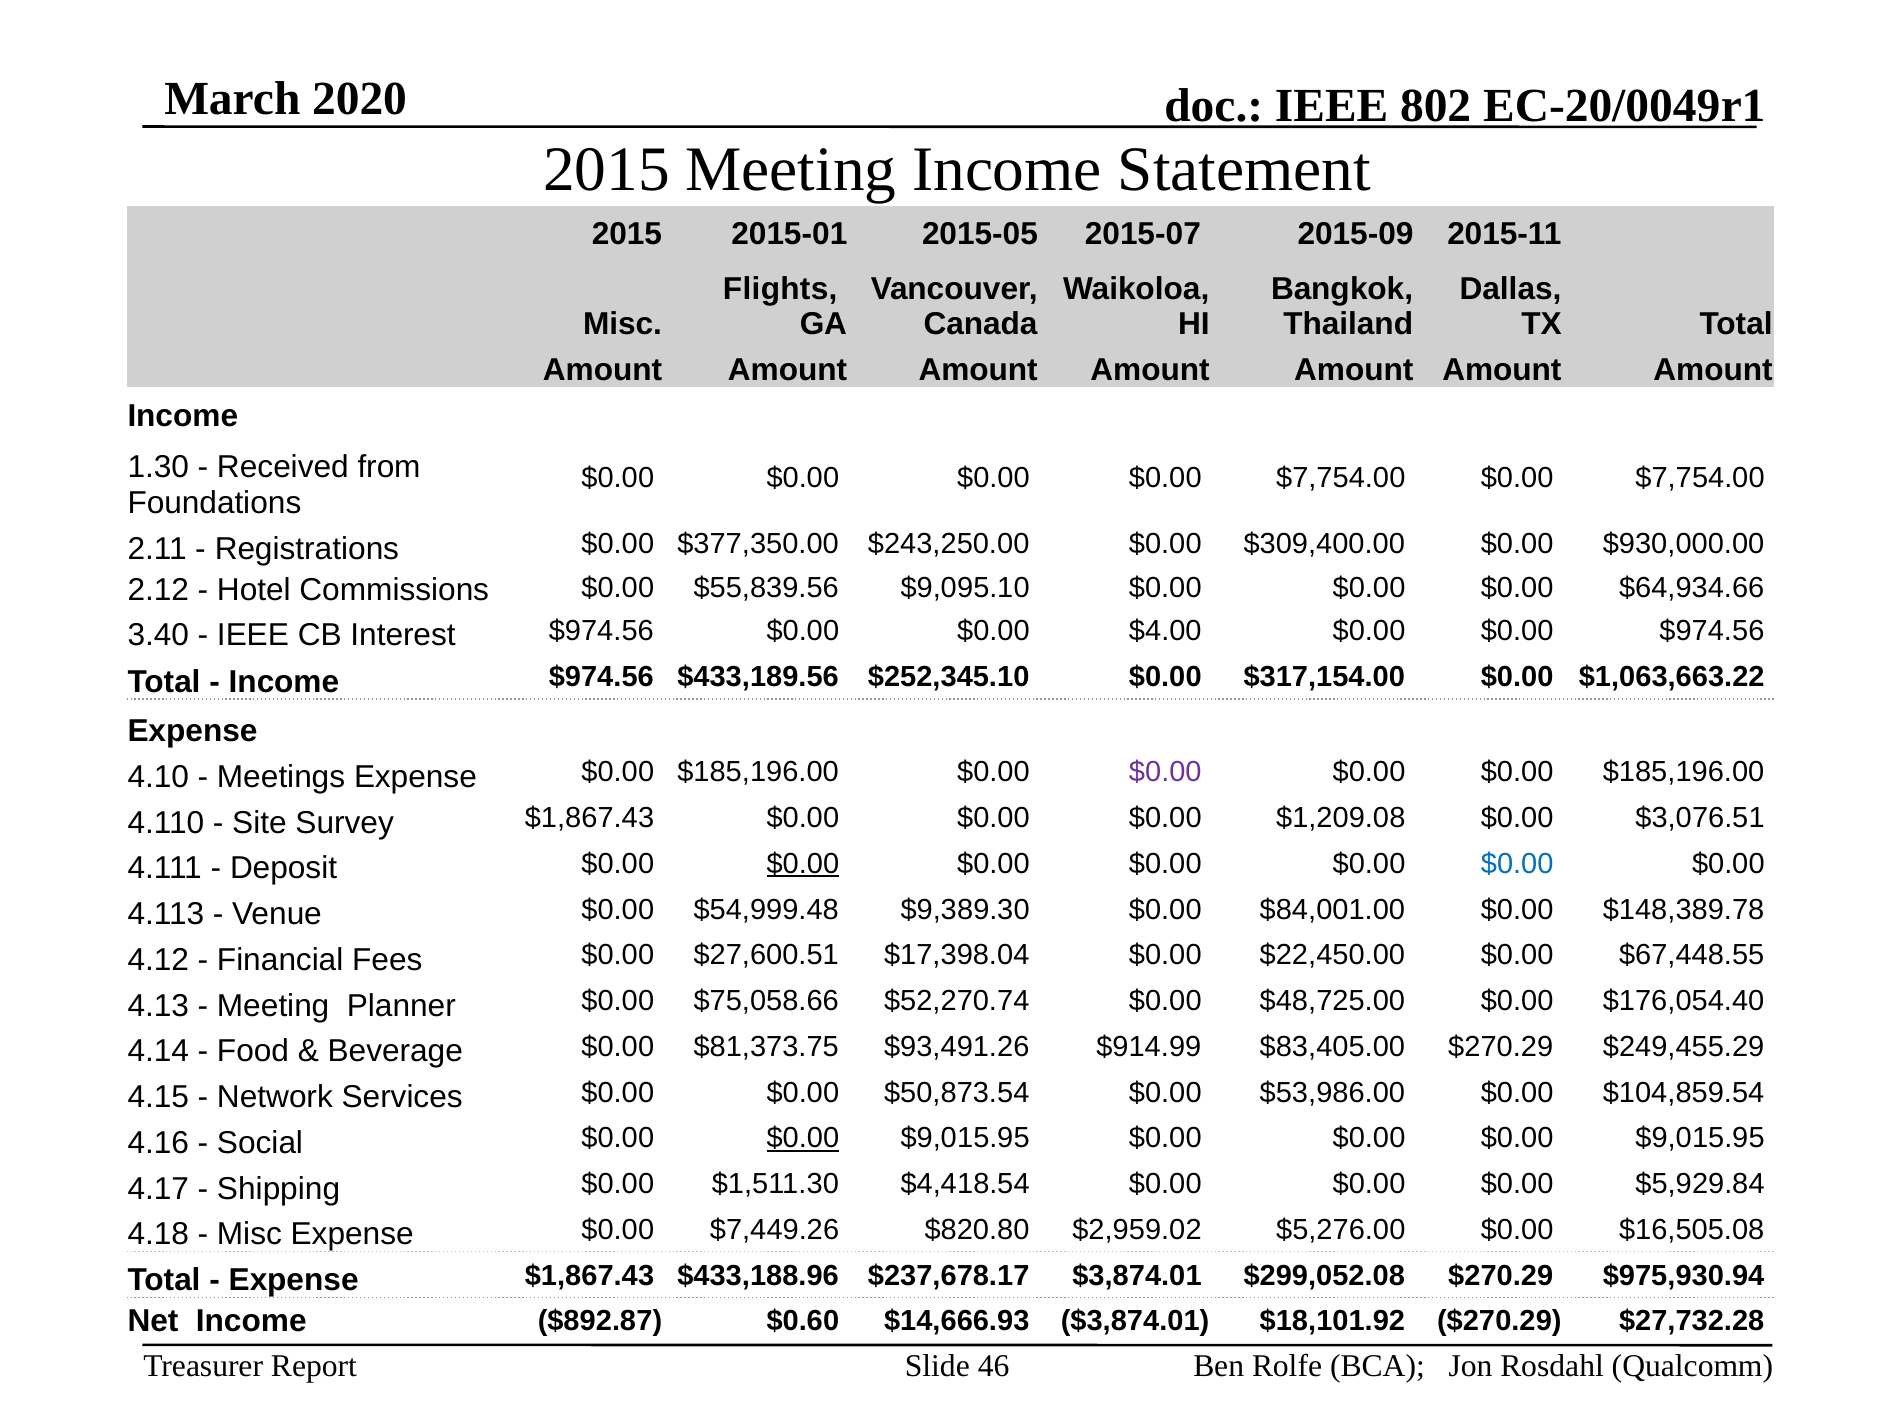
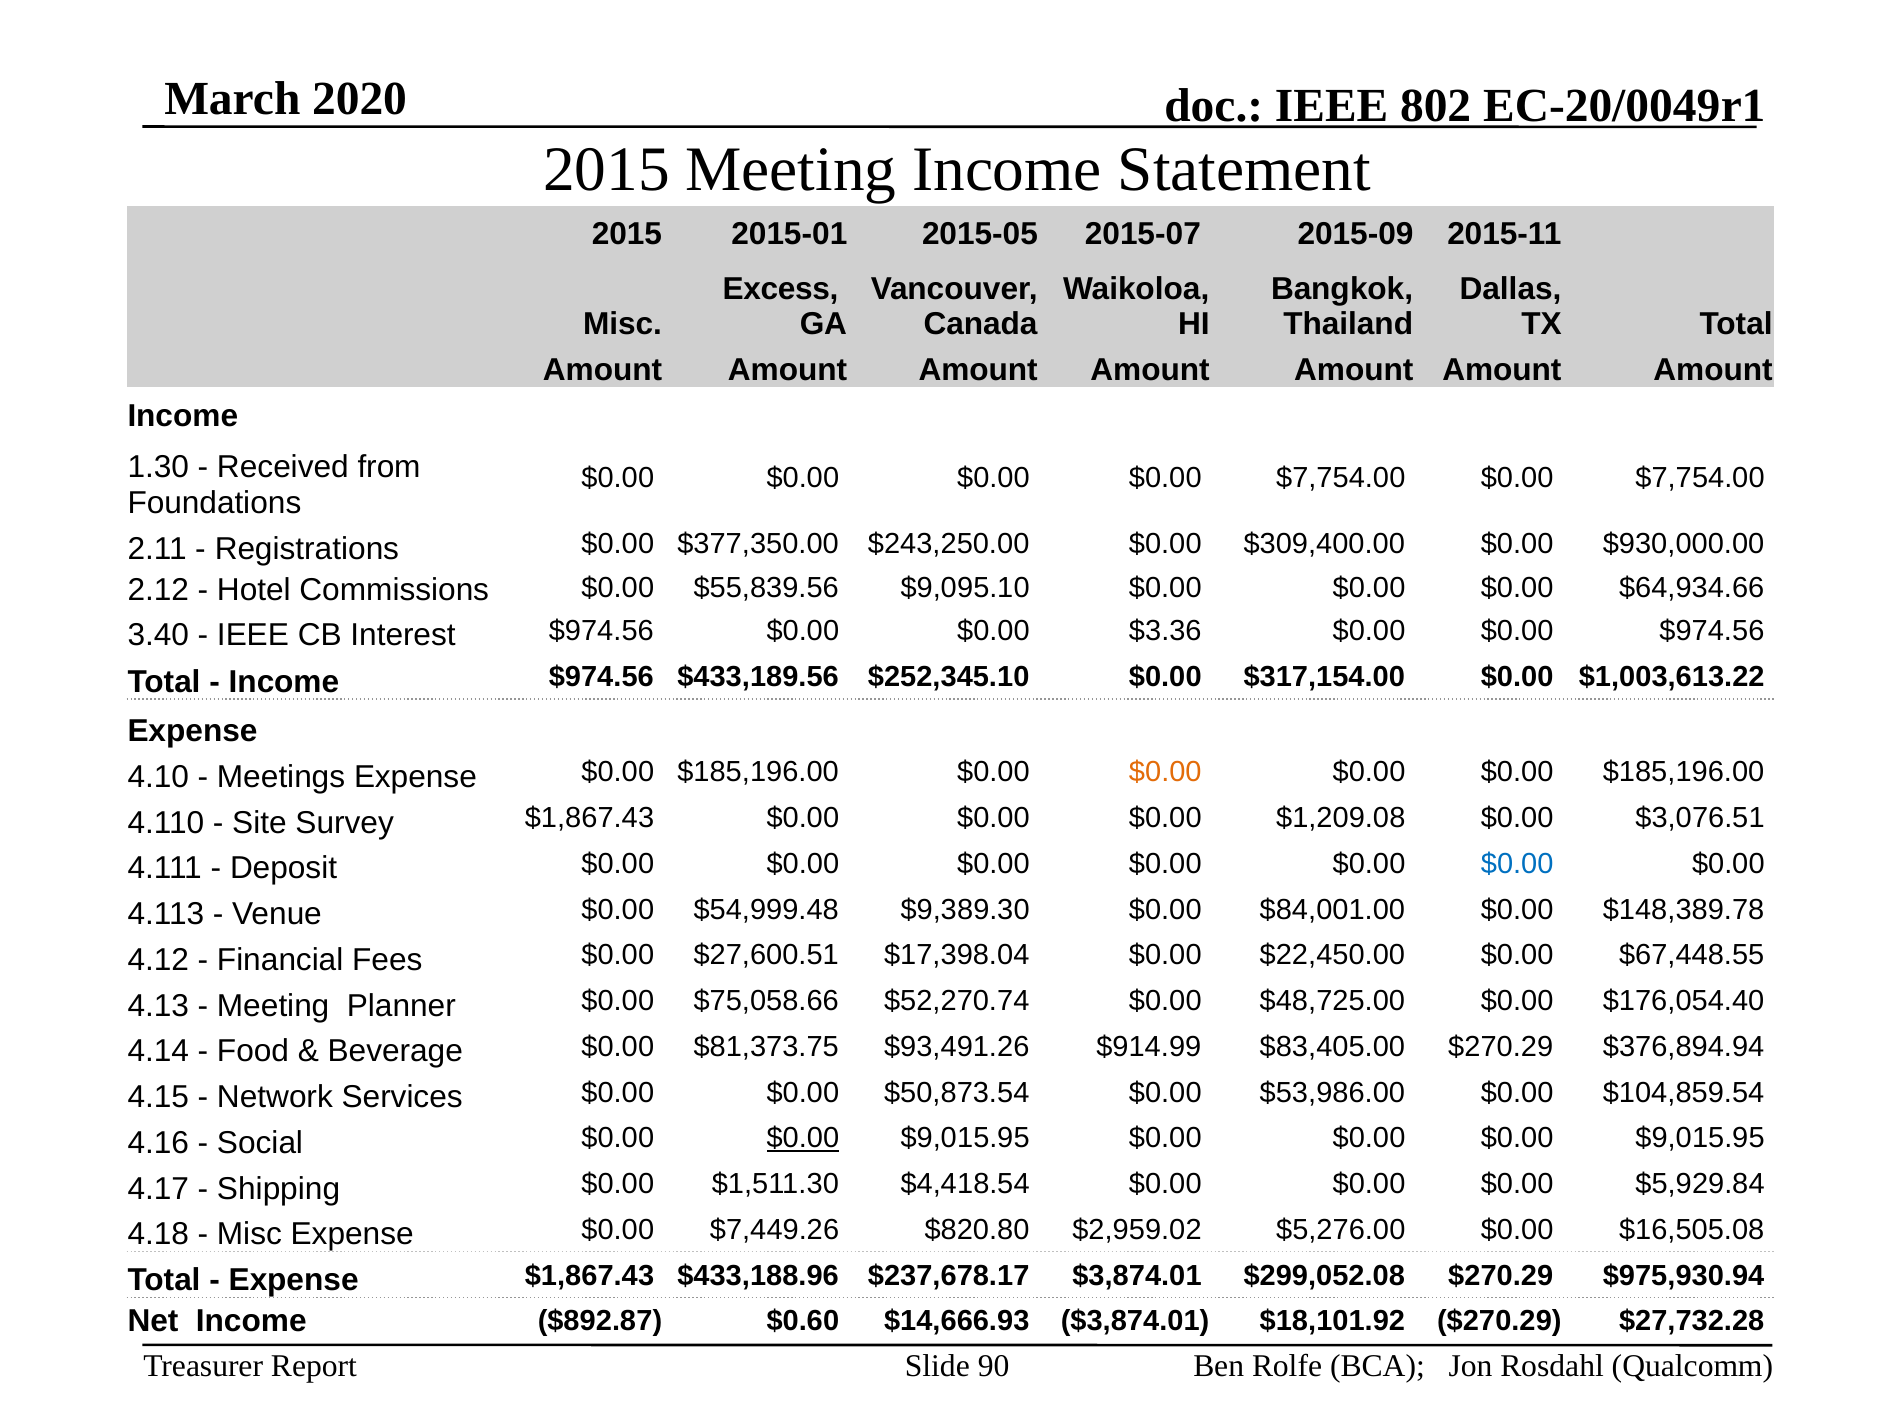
Flights: Flights -> Excess (781, 289)
$4.00: $4.00 -> $3.36 (1165, 631)
$1,063,663.22: $1,063,663.22 -> $1,003,613.22 (1672, 677)
$0.00 colour: purple -> orange (1165, 772)
$0.00 underline: present -> none (803, 864)
$249,455.29: $249,455.29 -> $376,894.94 (1684, 1047)
46: 46 -> 90 (994, 1366)
